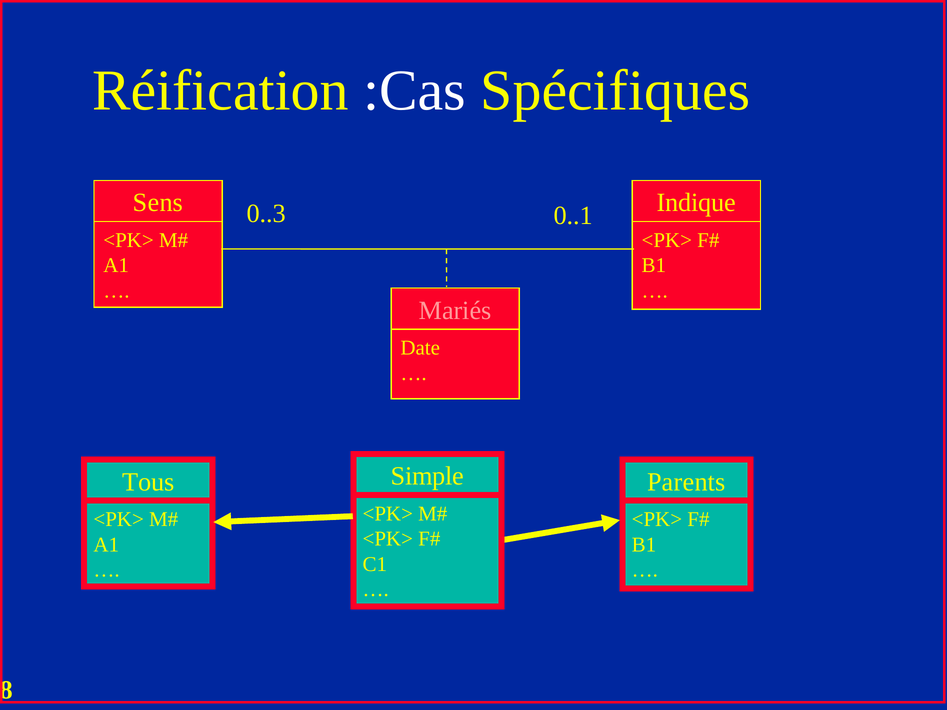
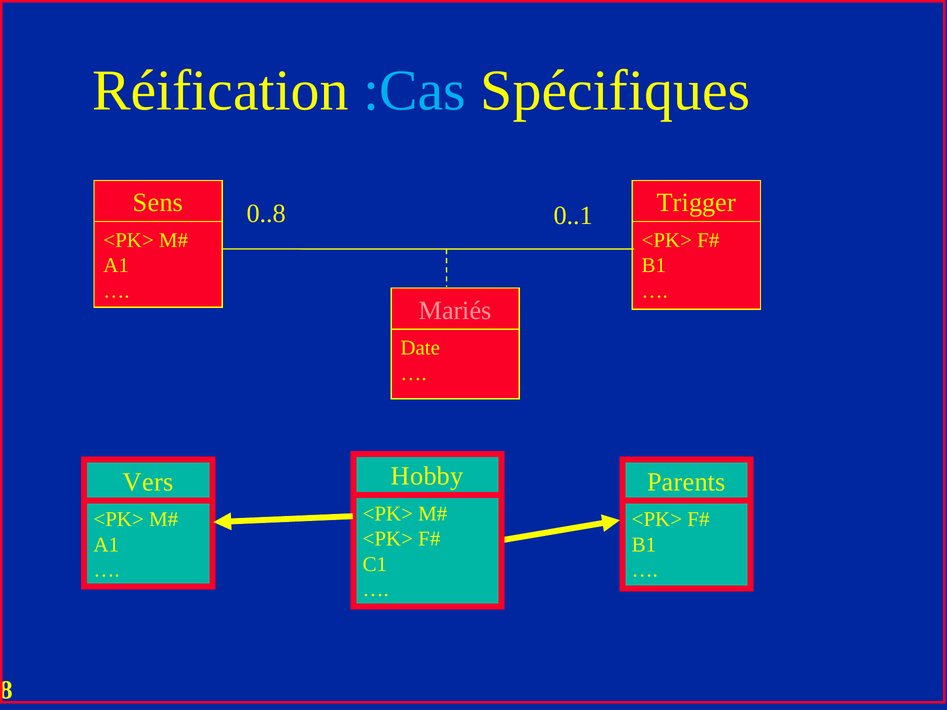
:Cas colour: white -> light blue (415, 91)
Indique: Indique -> Trigger (696, 203)
0..3: 0..3 -> 0..8 (266, 214)
Simple: Simple -> Hobby (427, 476)
Tous: Tous -> Vers (148, 482)
